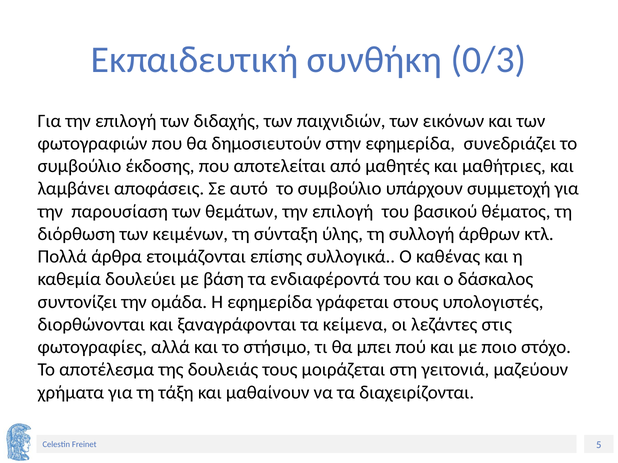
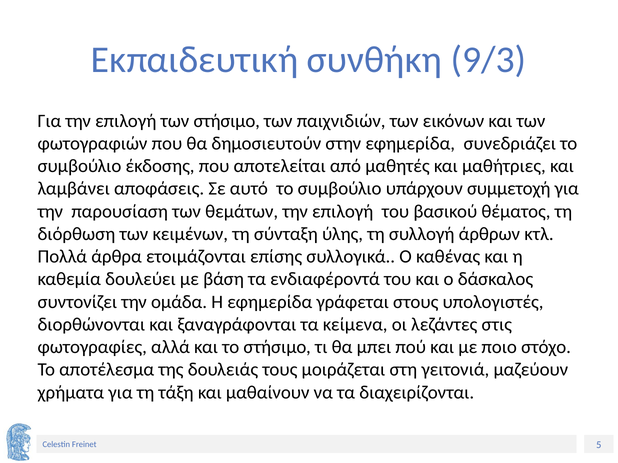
0/3: 0/3 -> 9/3 (488, 60)
των διδαχής: διδαχής -> στήσιμο (227, 121)
